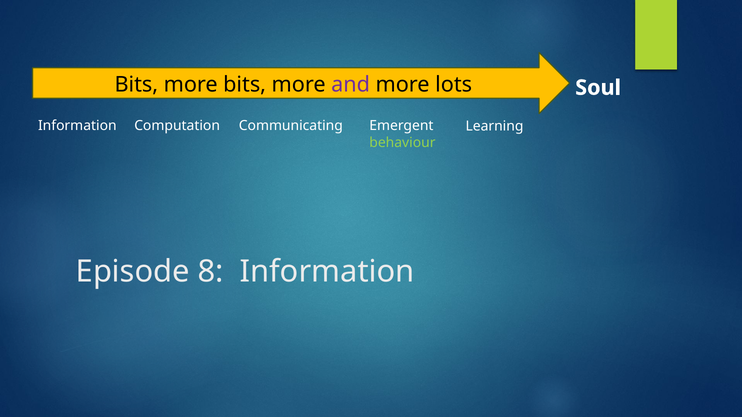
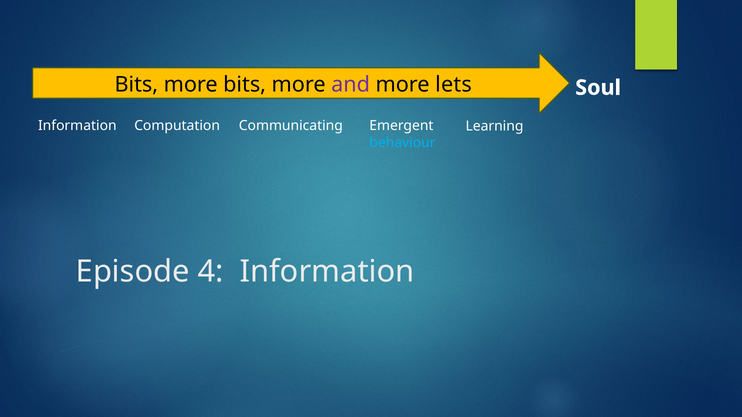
lots: lots -> lets (454, 85)
behaviour colour: light green -> light blue (402, 143)
8: 8 -> 4 (211, 272)
